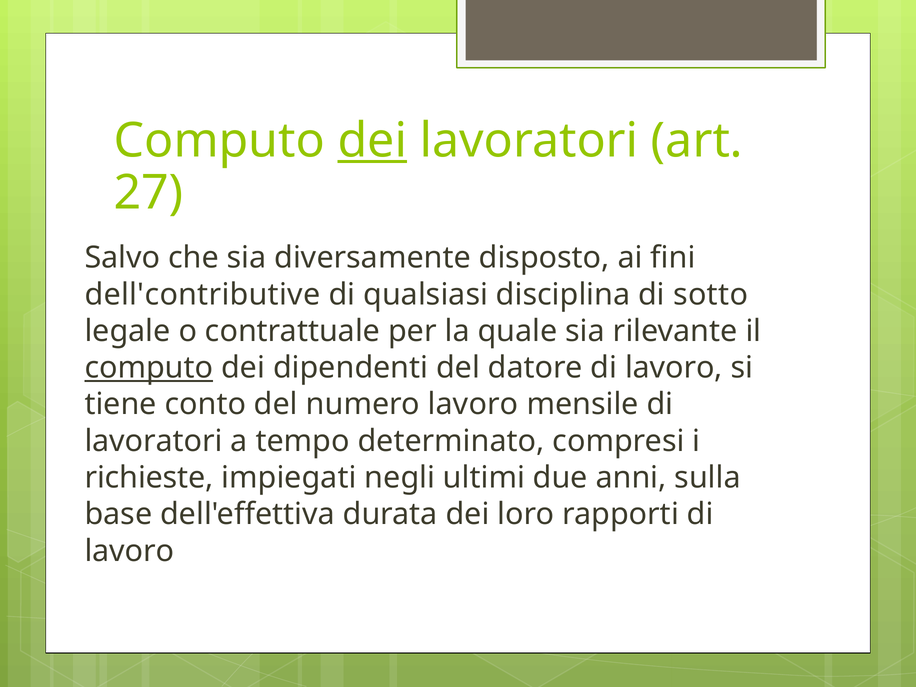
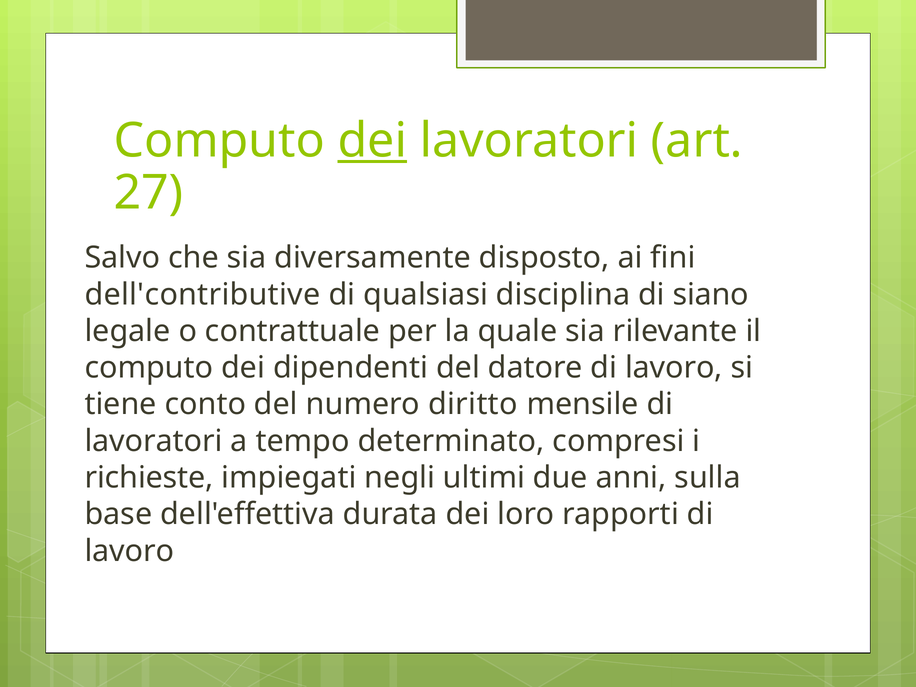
sotto: sotto -> siano (711, 294)
computo underline: present -> none (149, 368)
numero lavoro: lavoro -> diritto (473, 404)
